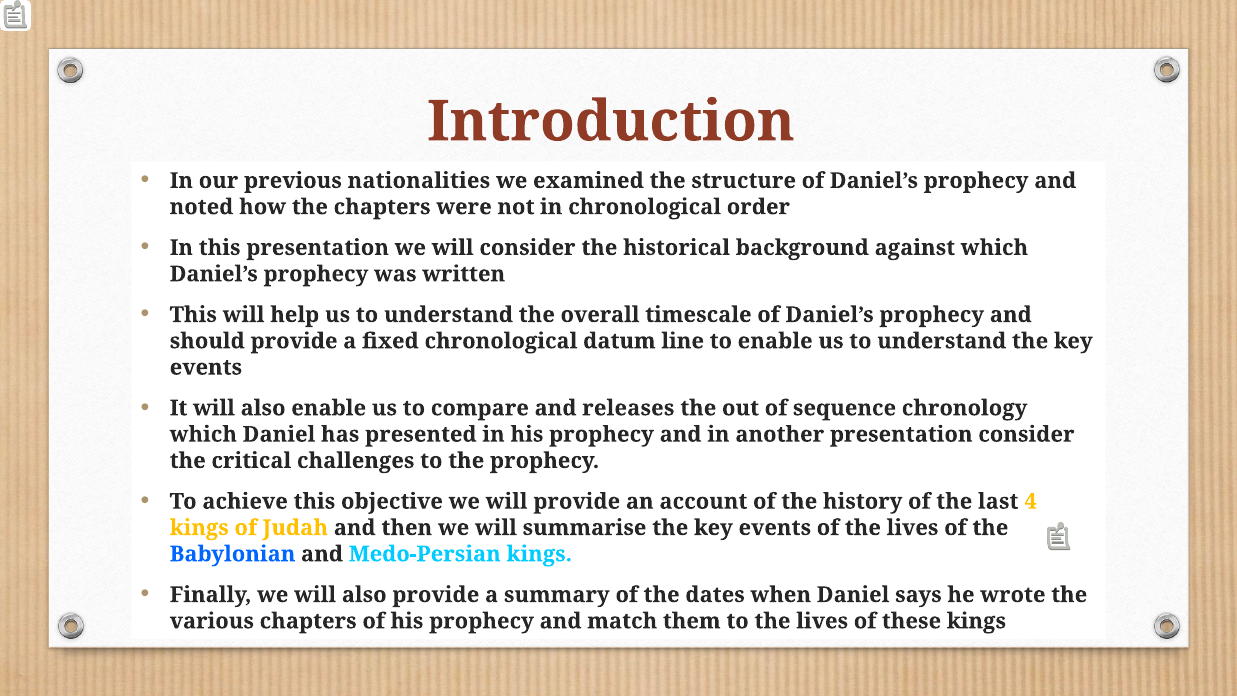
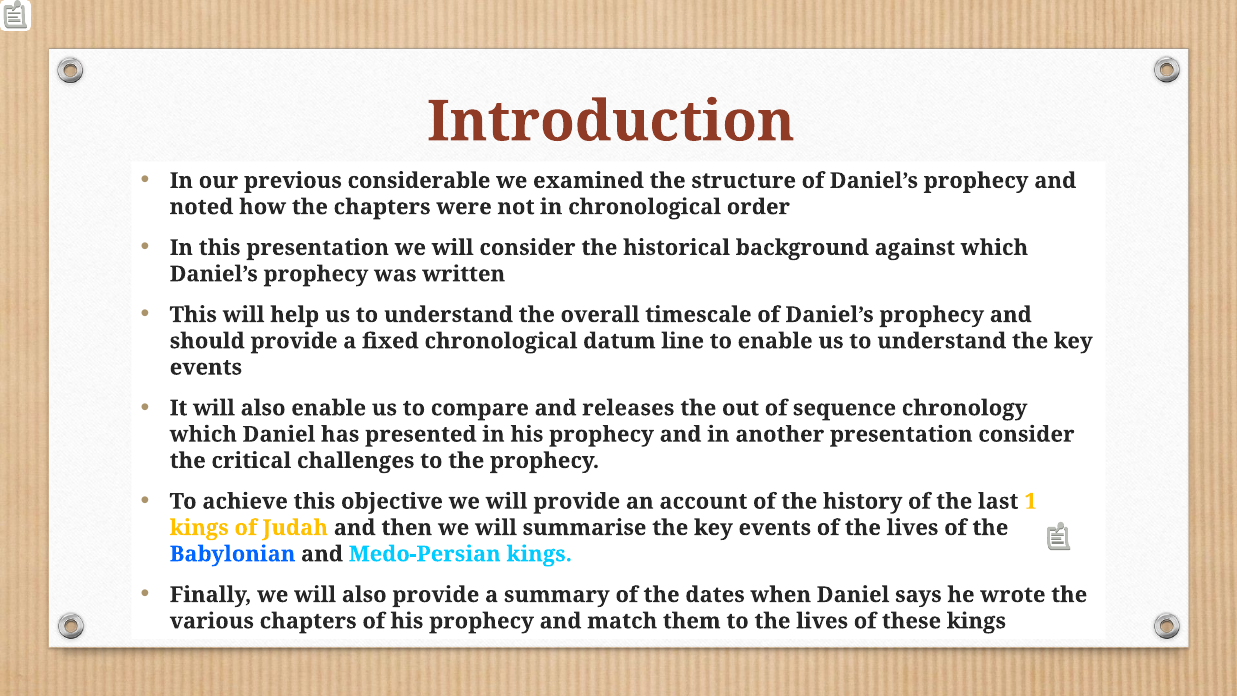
nationalities: nationalities -> considerable (419, 181)
4: 4 -> 1 (1031, 501)
